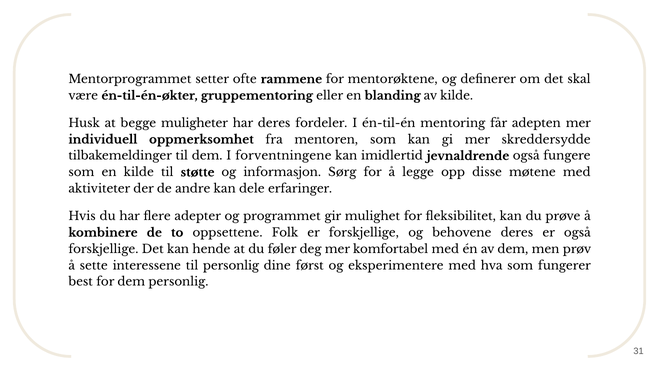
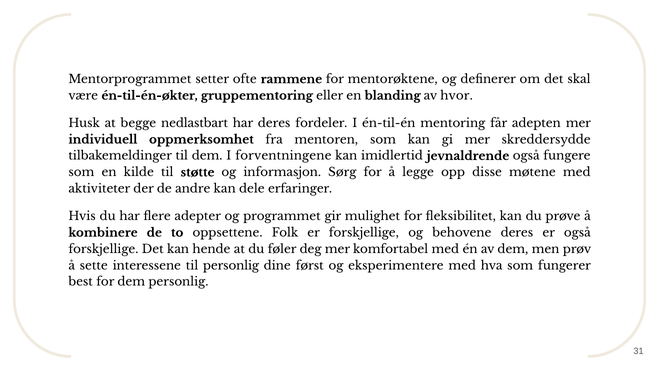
av kilde: kilde -> hvor (457, 96)
muligheter: muligheter -> nedlastbart (195, 123)
